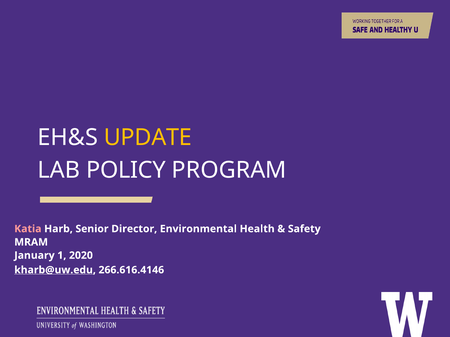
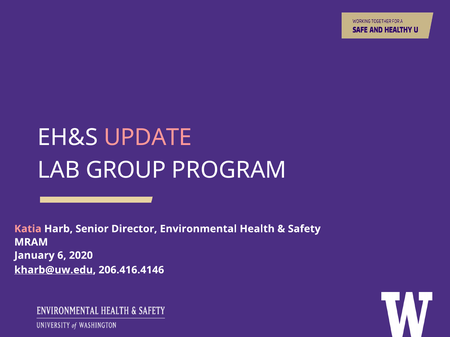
UPDATE colour: yellow -> pink (148, 138)
POLICY: POLICY -> GROUP (126, 170)
1: 1 -> 6 (62, 256)
266.616.4146: 266.616.4146 -> 206.416.4146 (131, 270)
